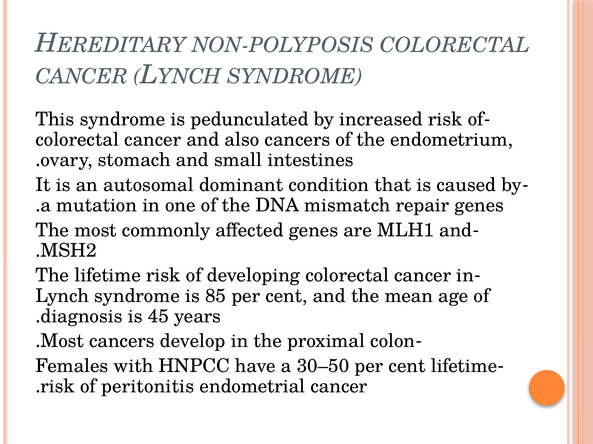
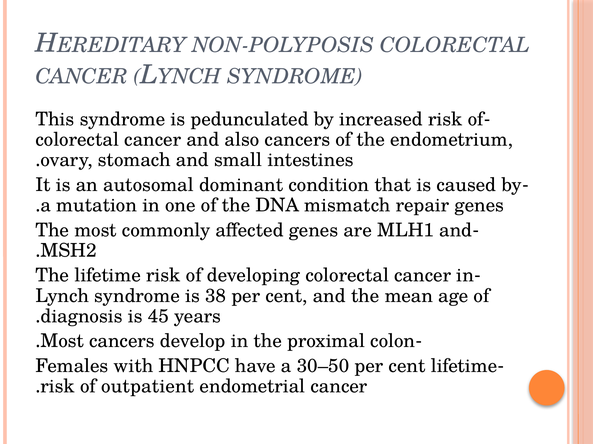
85: 85 -> 38 (216, 296)
peritonitis: peritonitis -> outpatient (148, 387)
